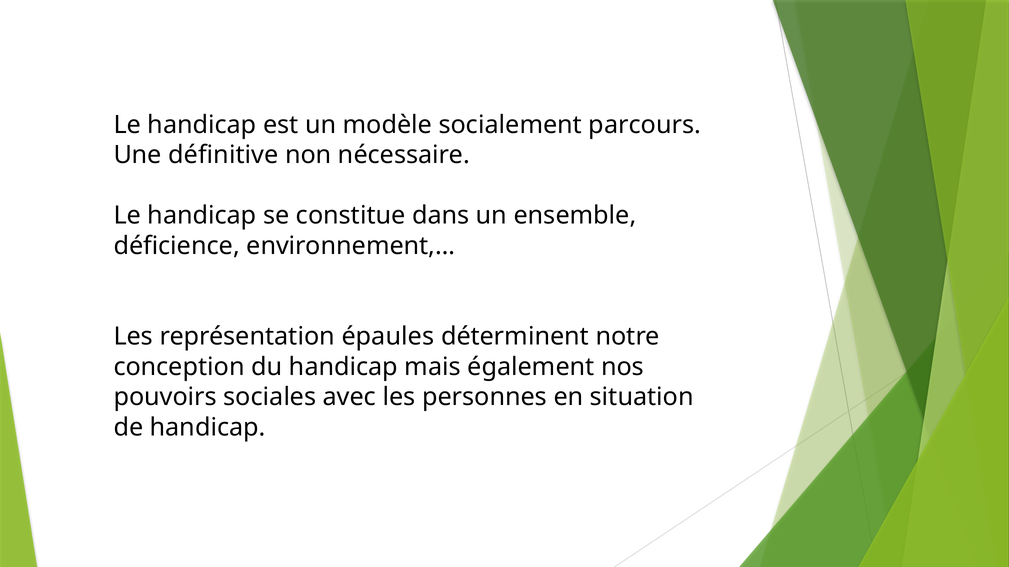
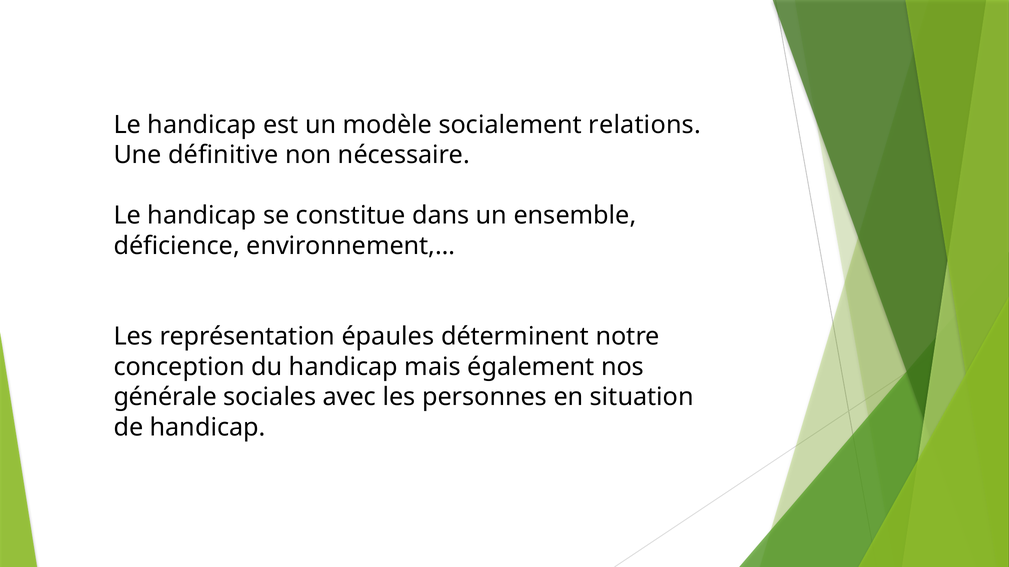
parcours: parcours -> relations (645, 125)
pouvoirs: pouvoirs -> générale (165, 397)
